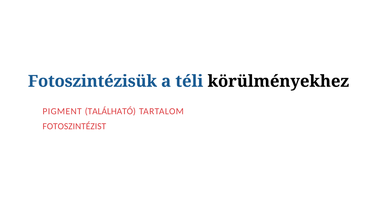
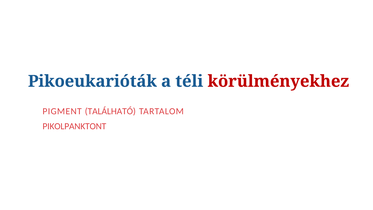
Fotoszintézisük: Fotoszintézisük -> Pikoeukarióták (92, 81)
körülményekhez colour: black -> red (278, 81)
FOTOSZINTÉZIST: FOTOSZINTÉZIST -> PIKOLPANKTONT (74, 126)
